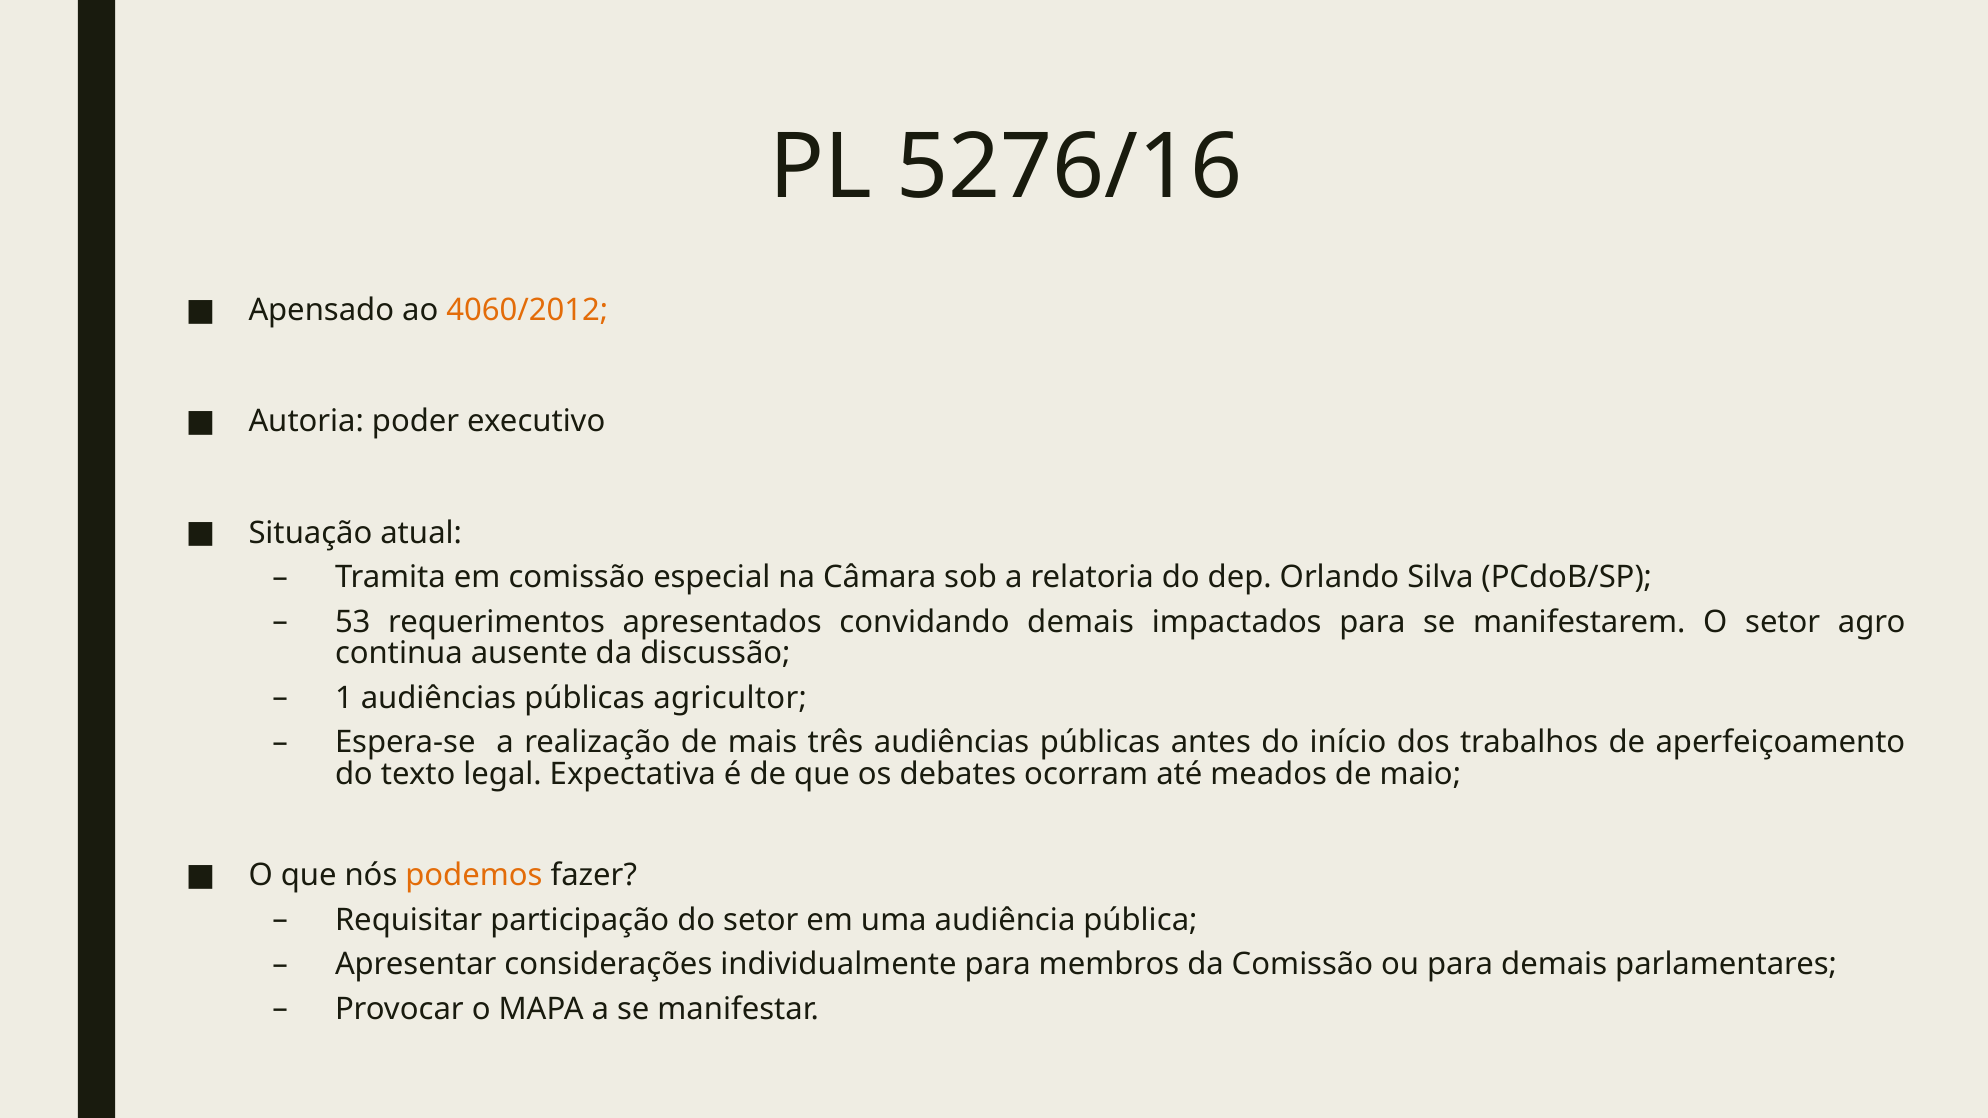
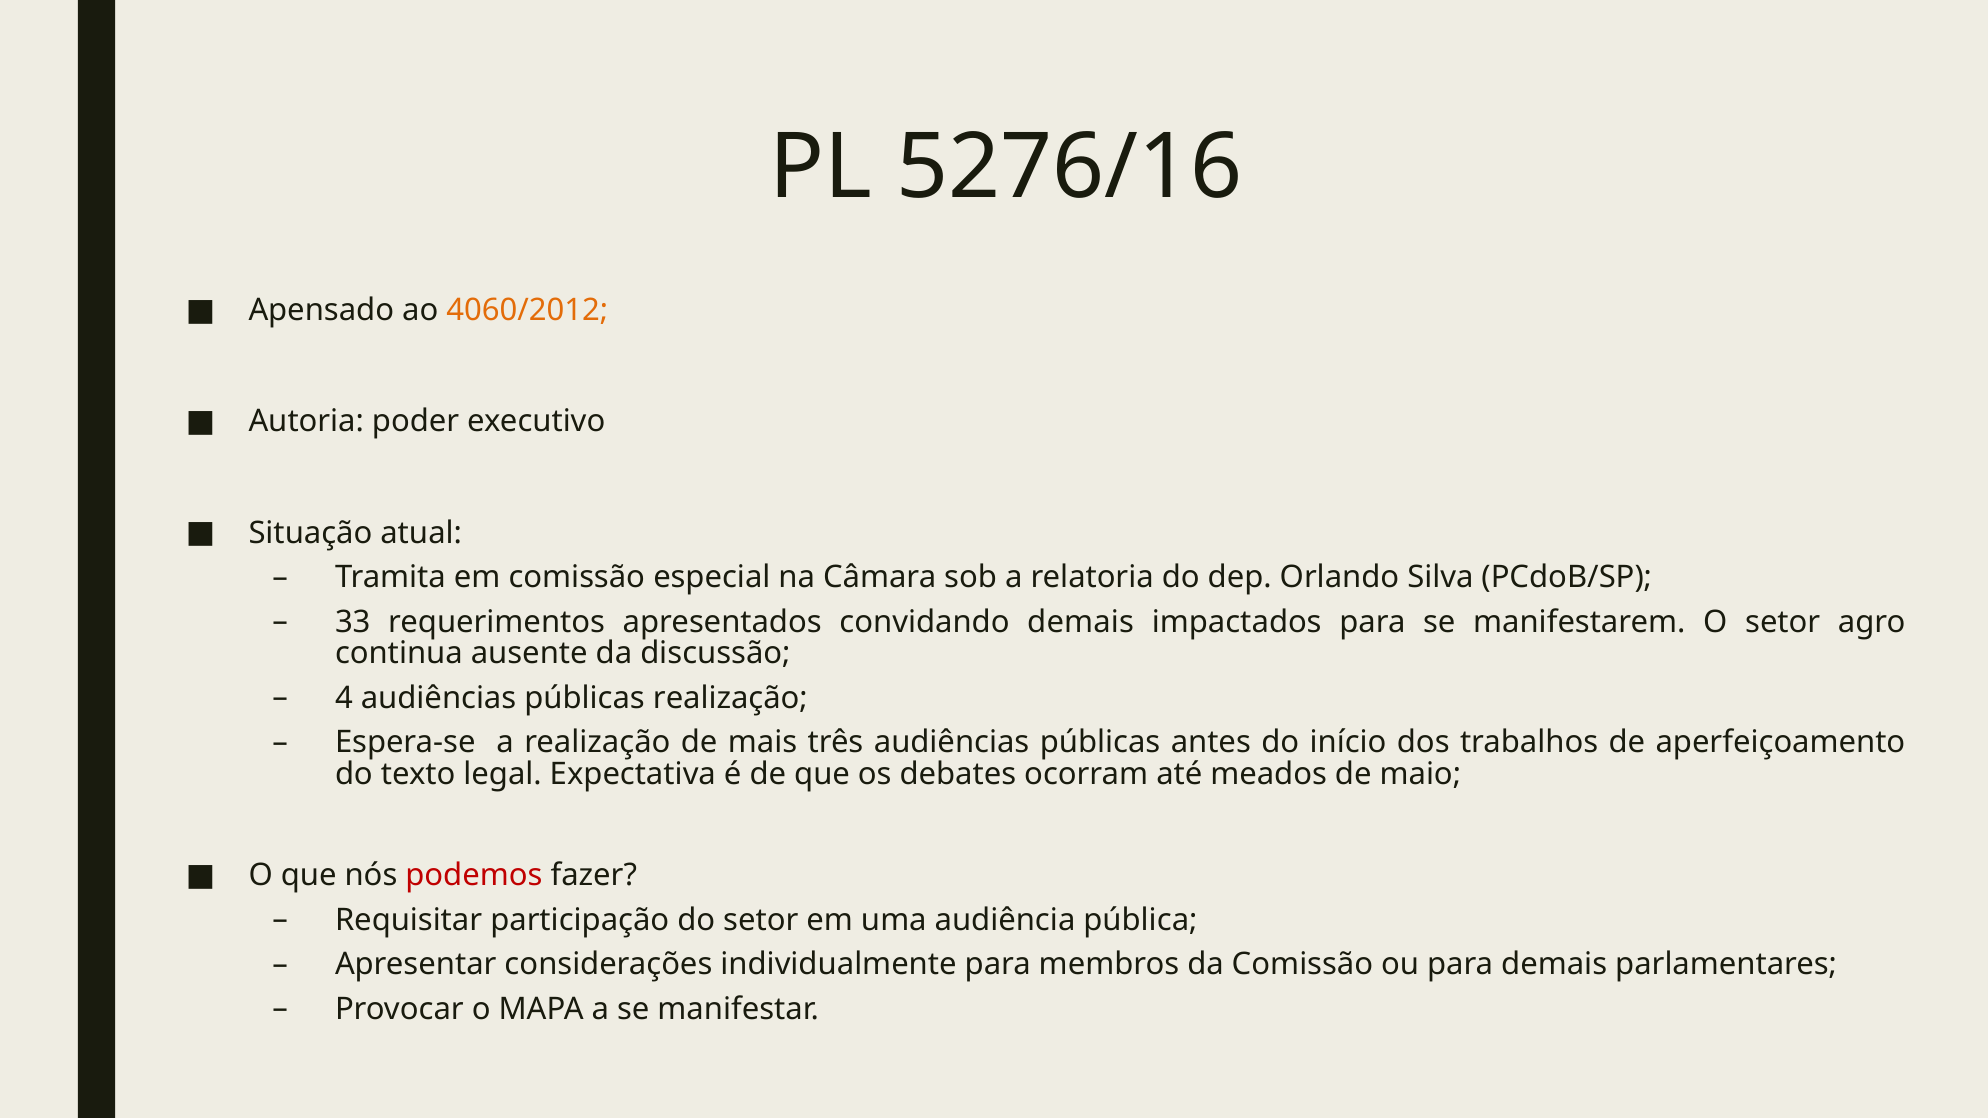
53: 53 -> 33 (353, 622)
1: 1 -> 4 (344, 698)
públicas agricultor: agricultor -> realização (730, 698)
podemos colour: orange -> red (474, 876)
